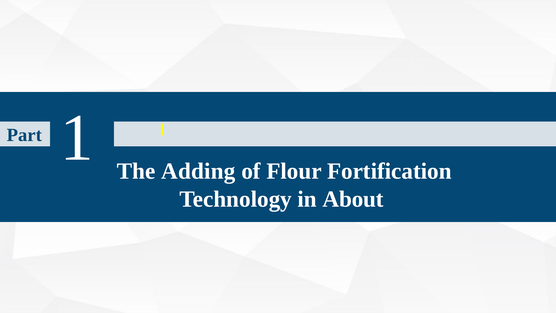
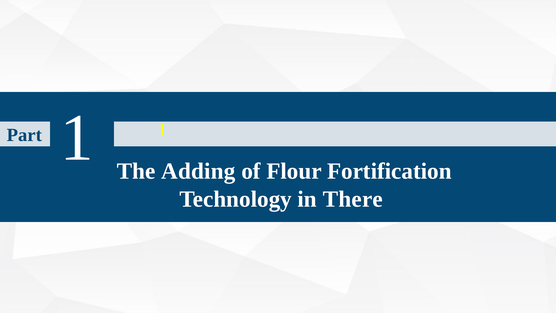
About: About -> There (353, 199)
